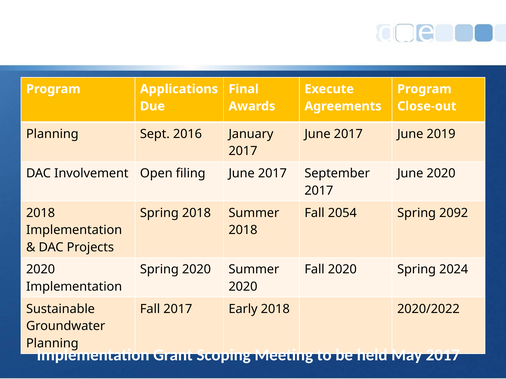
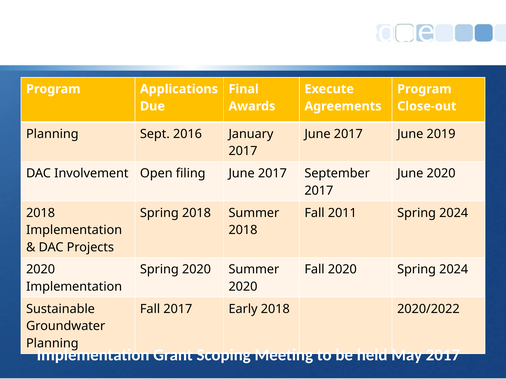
2054: 2054 -> 2011 (342, 213)
2092: 2092 -> 2024 (454, 213)
